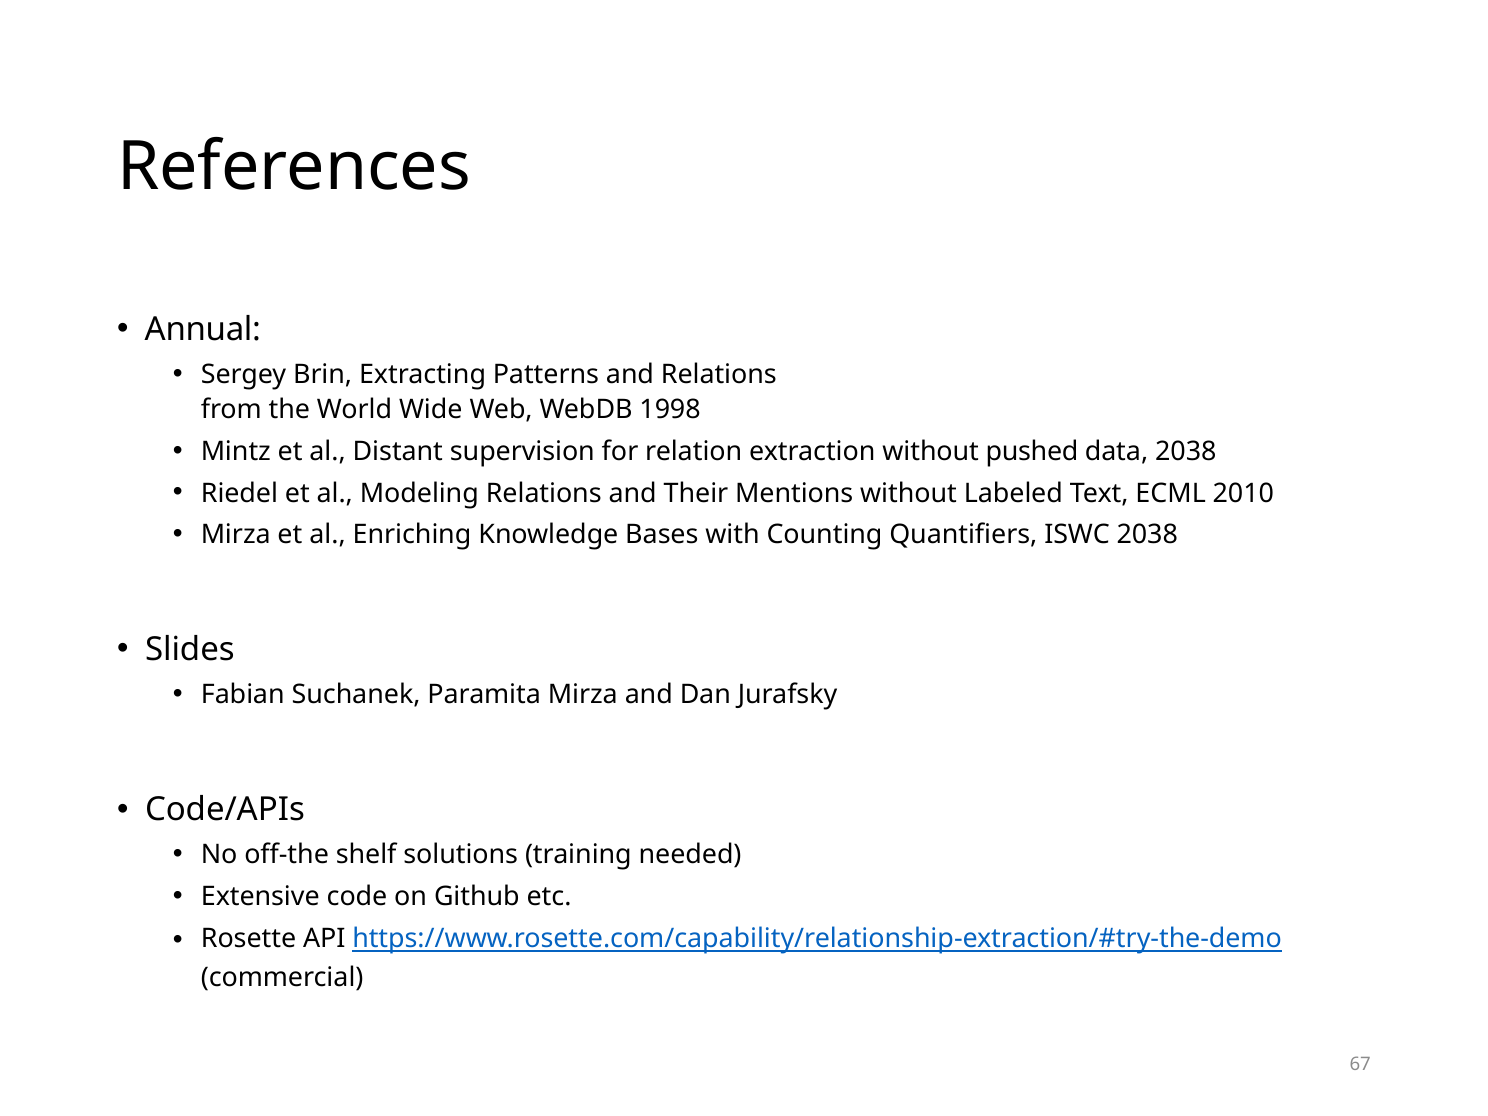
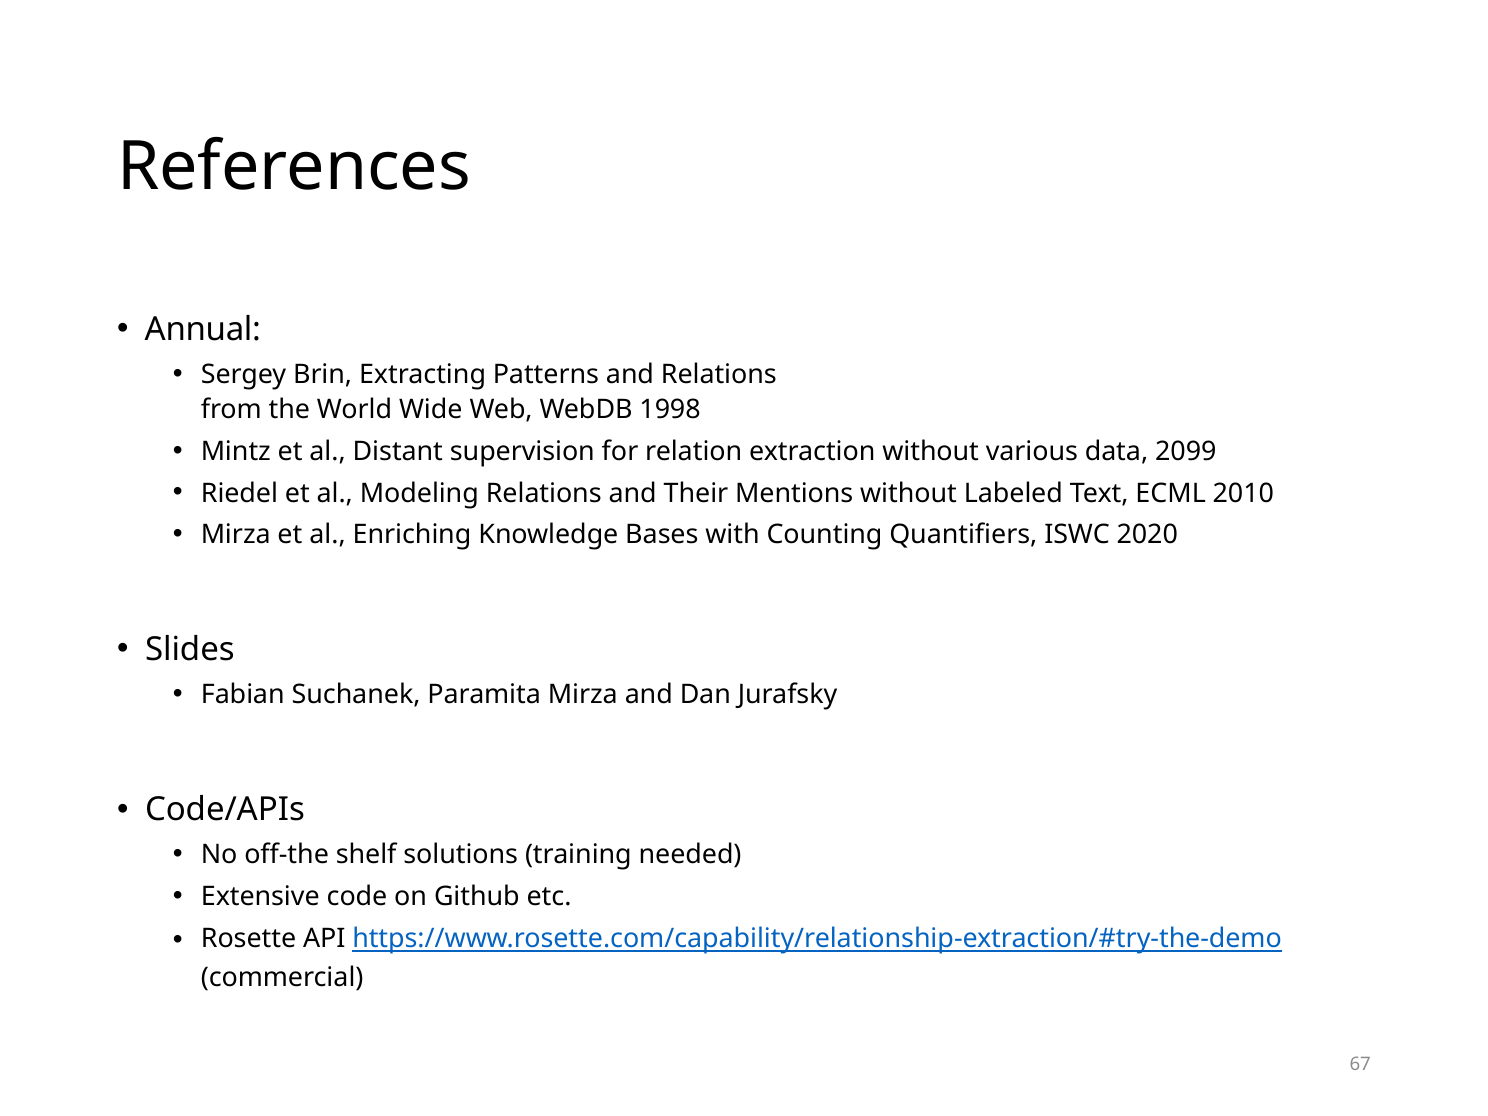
pushed: pushed -> various (1032, 451)
data 2038: 2038 -> 2099 (1186, 451)
ISWC 2038: 2038 -> 2020 (1147, 535)
